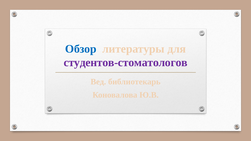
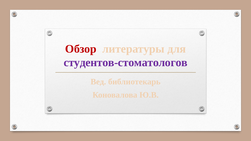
Обзор colour: blue -> red (81, 49)
